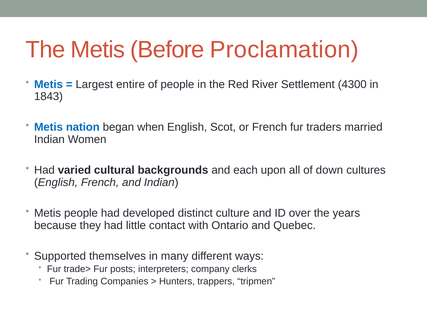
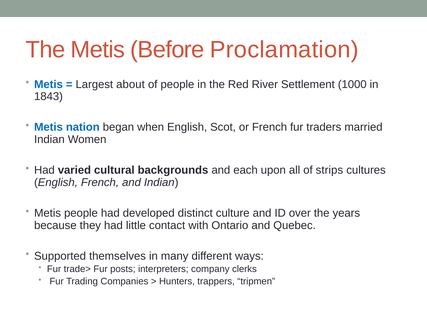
entire: entire -> about (131, 84)
4300: 4300 -> 1000 (352, 84)
down: down -> strips (329, 170)
